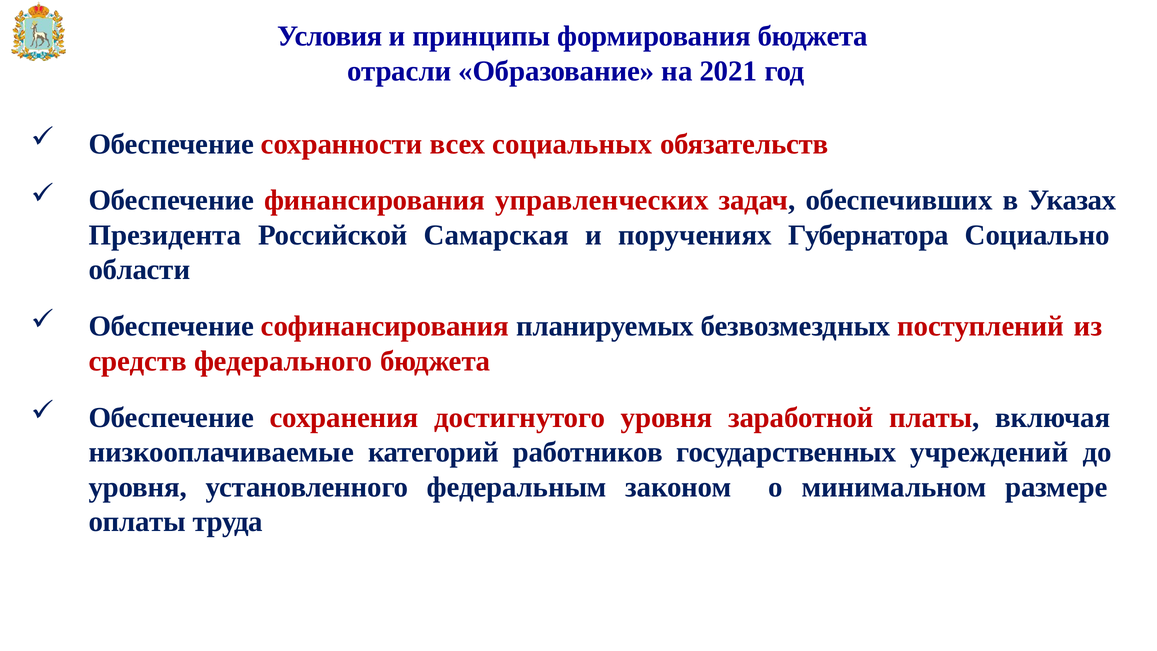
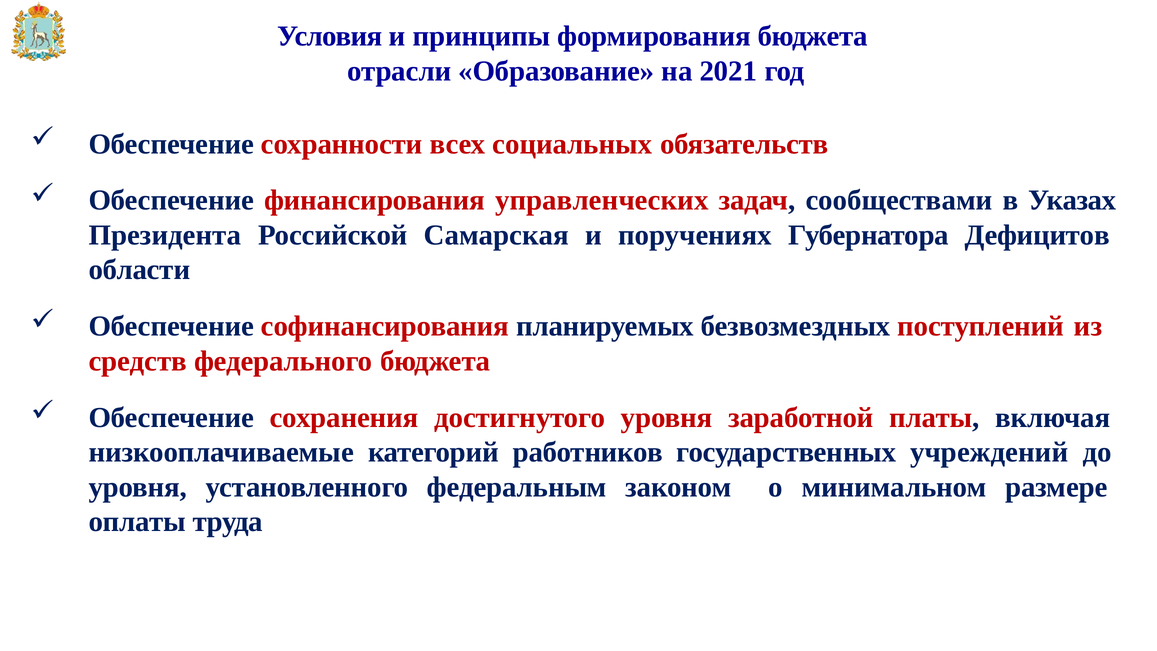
обеспечивших: обеспечивших -> сообществами (899, 200)
Социально: Социально -> Дефицитов (1037, 235)
